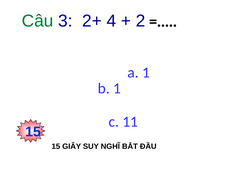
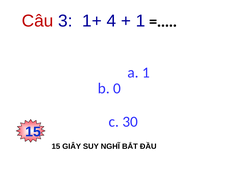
Câu colour: green -> red (38, 21)
2+: 2+ -> 1+ (92, 21)
2: 2 -> 1 (141, 21)
b 1: 1 -> 0 (117, 89)
c 11: 11 -> 30 (130, 122)
